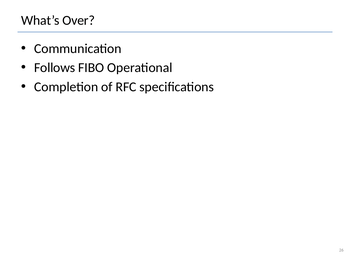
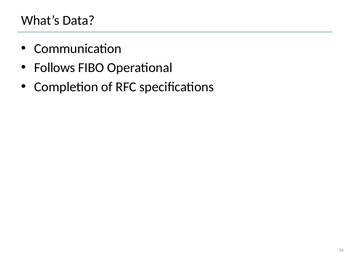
Over: Over -> Data (79, 20)
